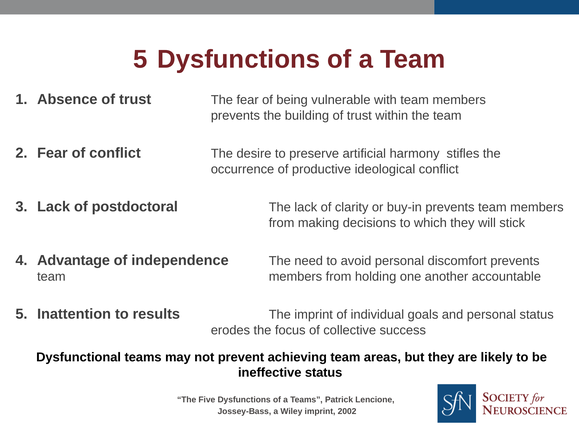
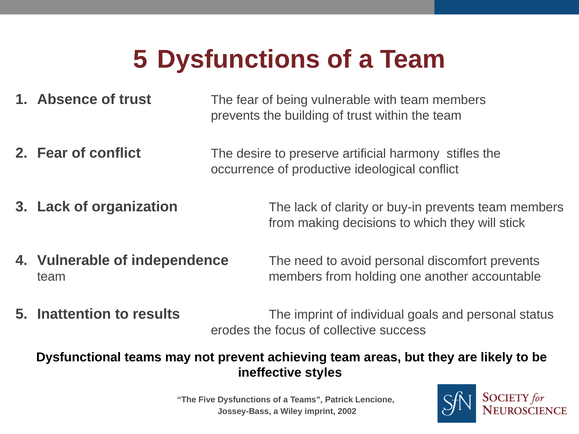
postdoctoral: postdoctoral -> organization (135, 207)
Advantage: Advantage -> Vulnerable (73, 261)
ineffective status: status -> styles (324, 373)
